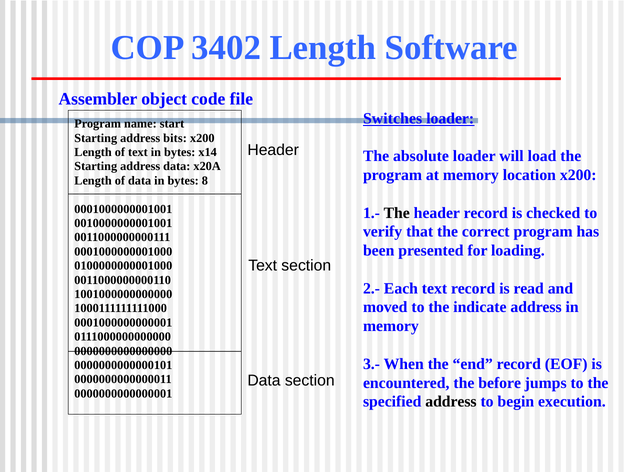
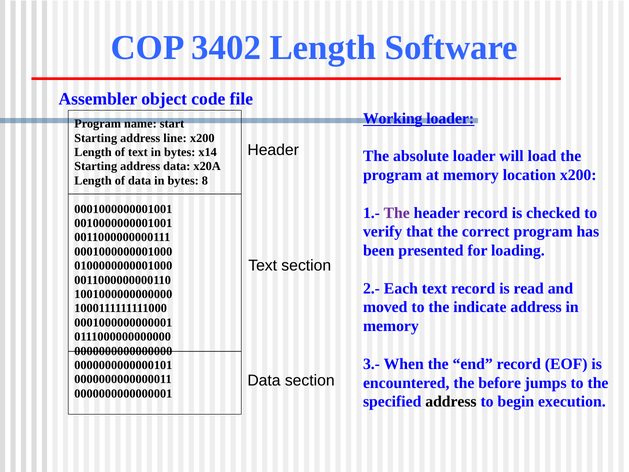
Switches: Switches -> Working (393, 118)
bits: bits -> line (175, 138)
The colour: black -> purple (397, 213)
